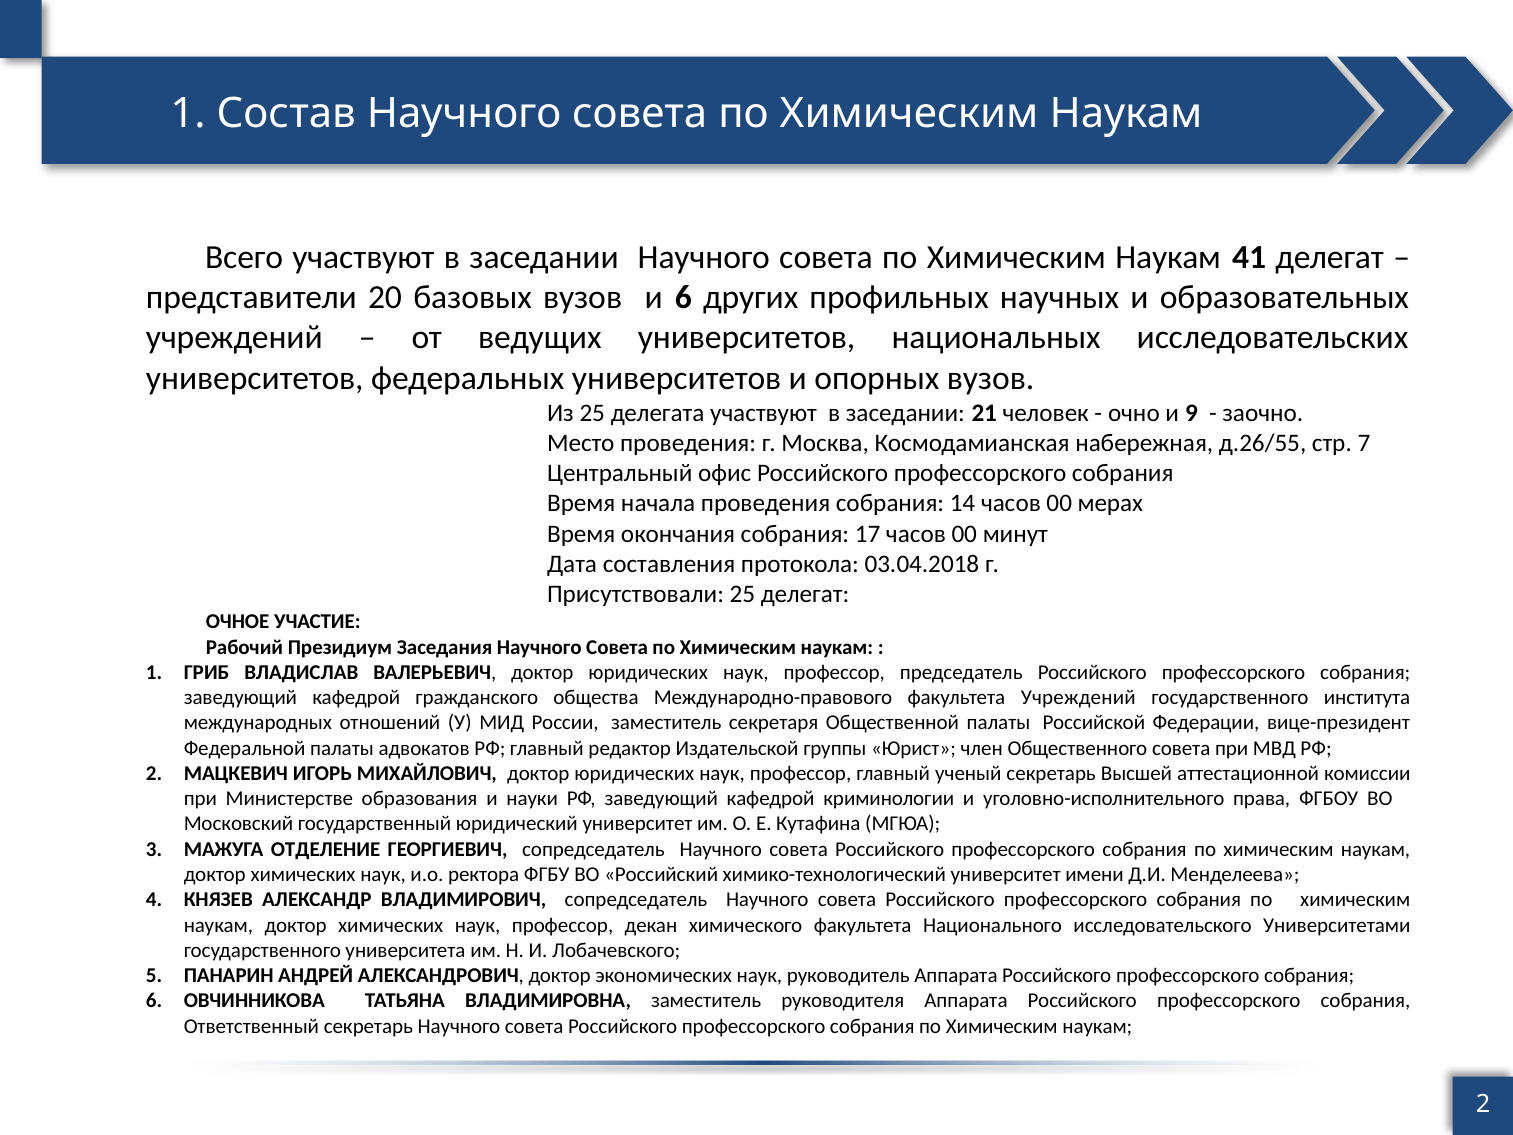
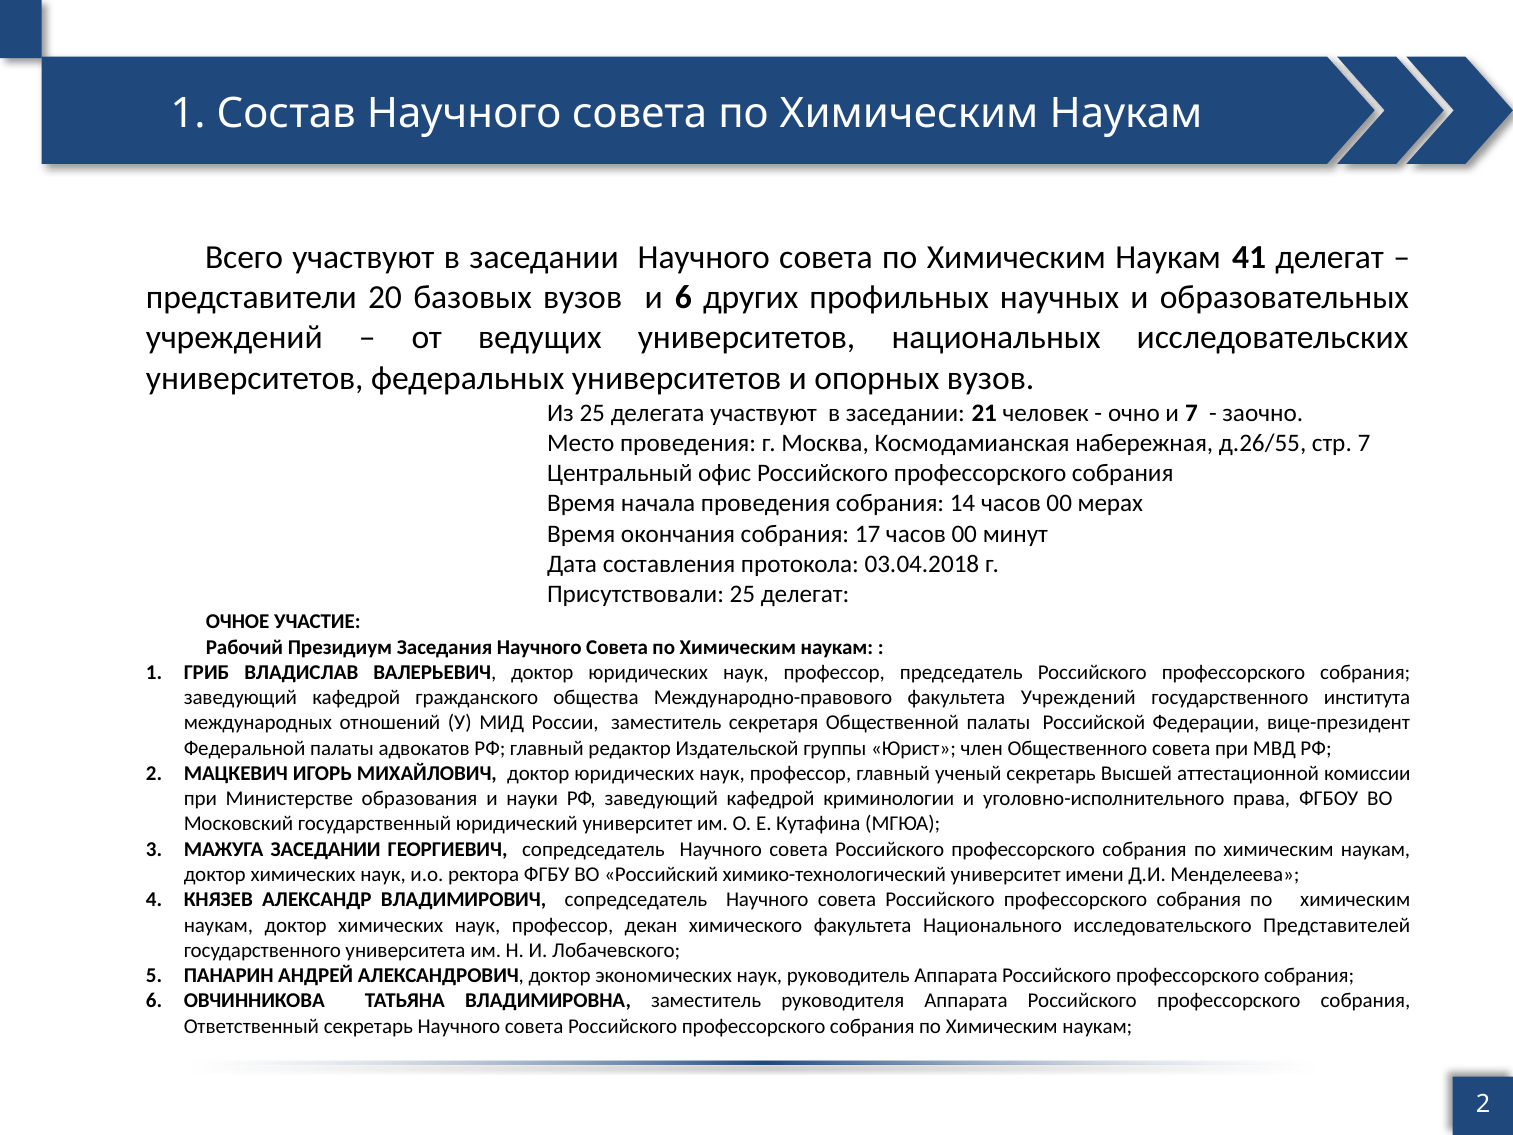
и 9: 9 -> 7 (1192, 413)
МАЖУГА ОТДЕЛЕНИЕ: ОТДЕЛЕНИЕ -> ЗАСЕДАНИИ (326, 849)
Университетами: Университетами -> Представителей (1337, 925)
